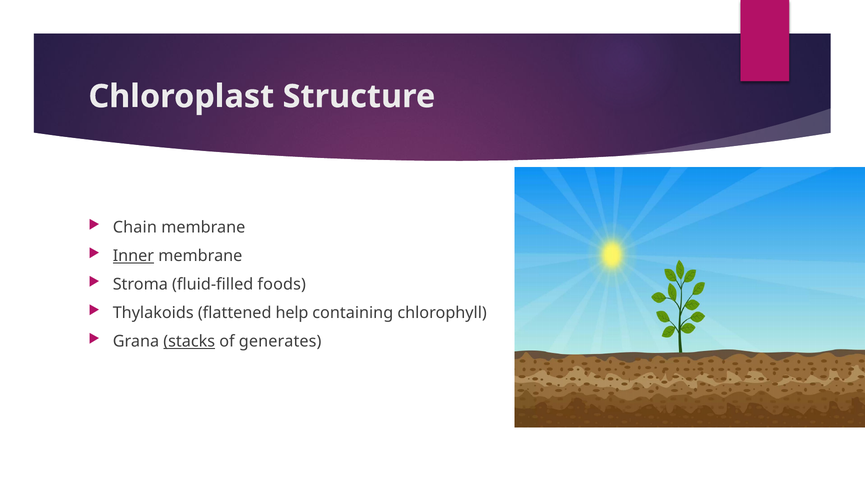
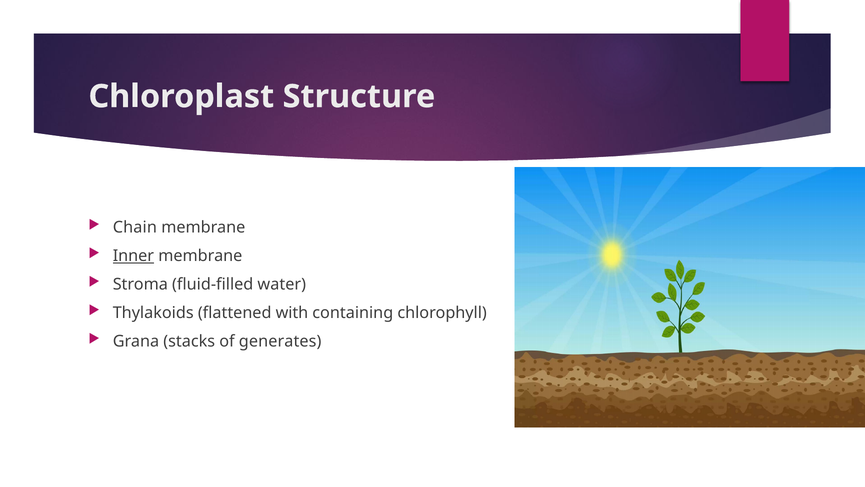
foods: foods -> water (282, 284)
help: help -> with (292, 313)
stacks underline: present -> none (189, 341)
